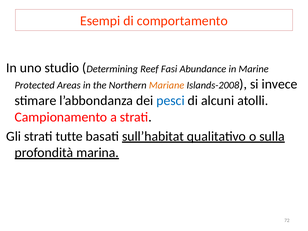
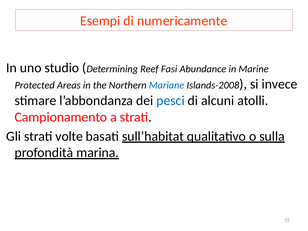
comportamento: comportamento -> numericamente (182, 21)
Mariane colour: orange -> blue (167, 85)
tutte: tutte -> volte (69, 136)
